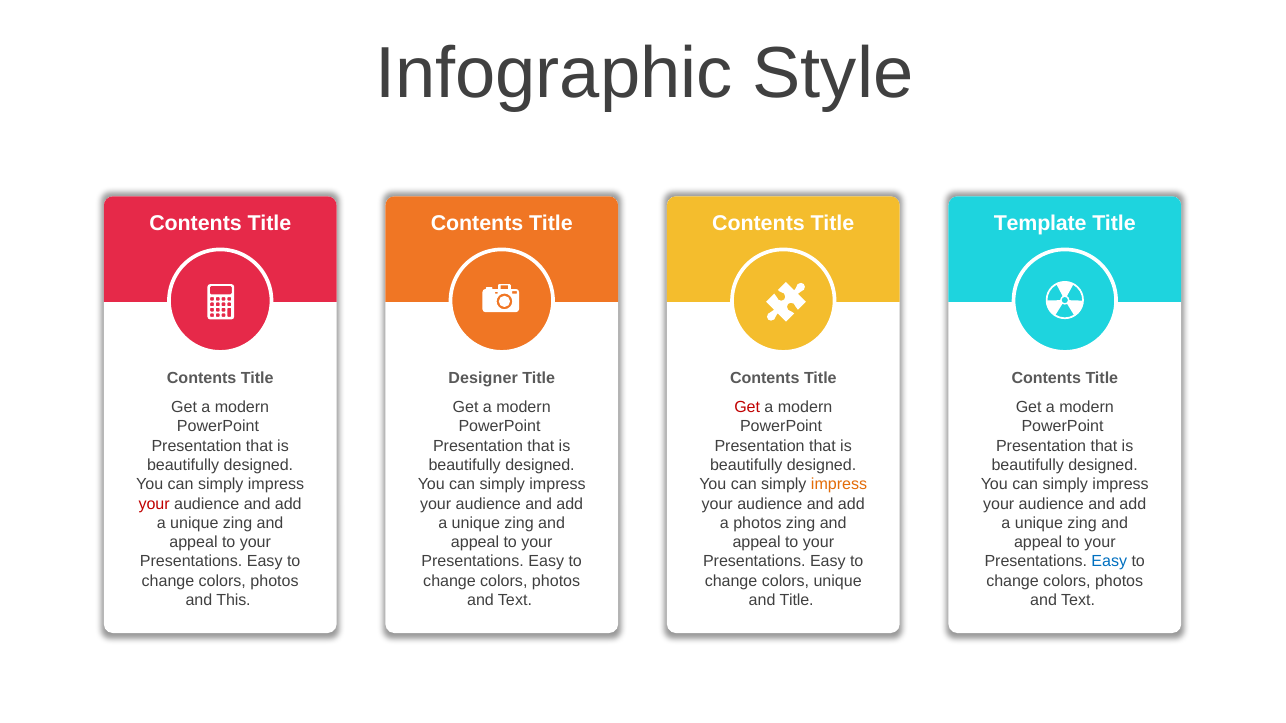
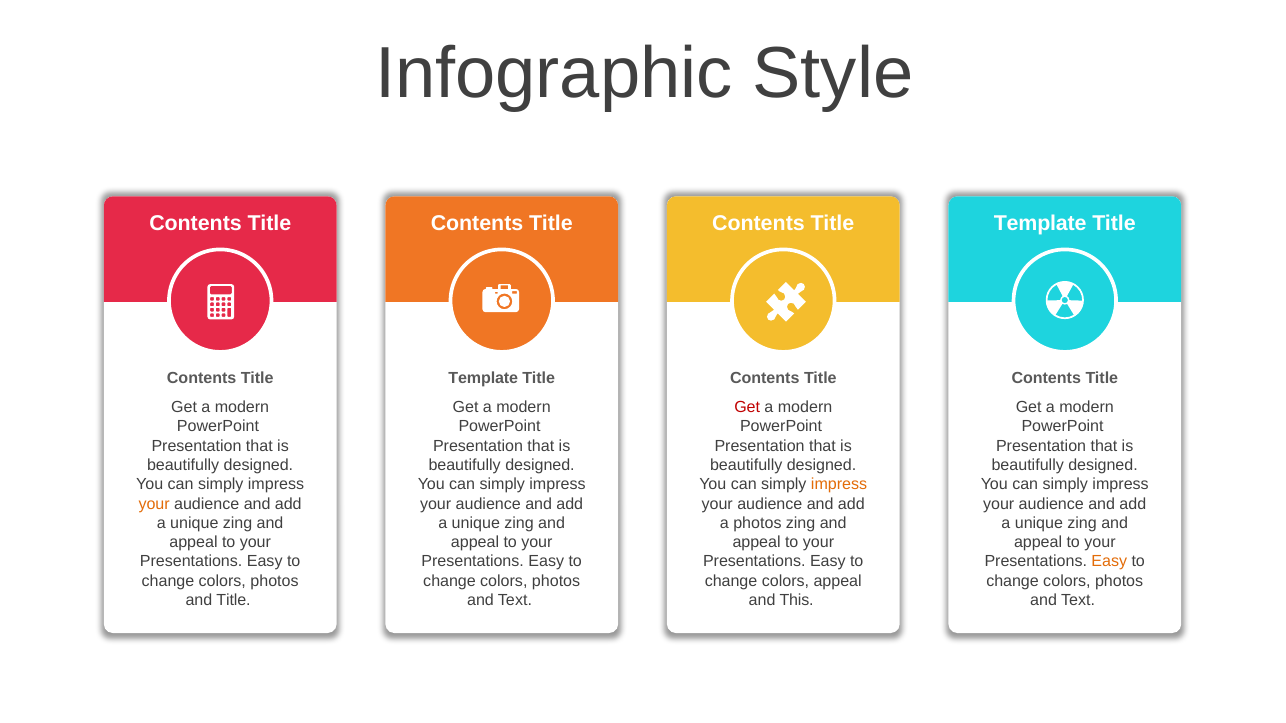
Designer: Designer -> Template (483, 378)
your colour: red -> orange (154, 504)
Easy colour: blue -> orange (1109, 562)
colors unique: unique -> appeal (838, 581)
and This: This -> Title (234, 600)
and Title: Title -> This (797, 600)
